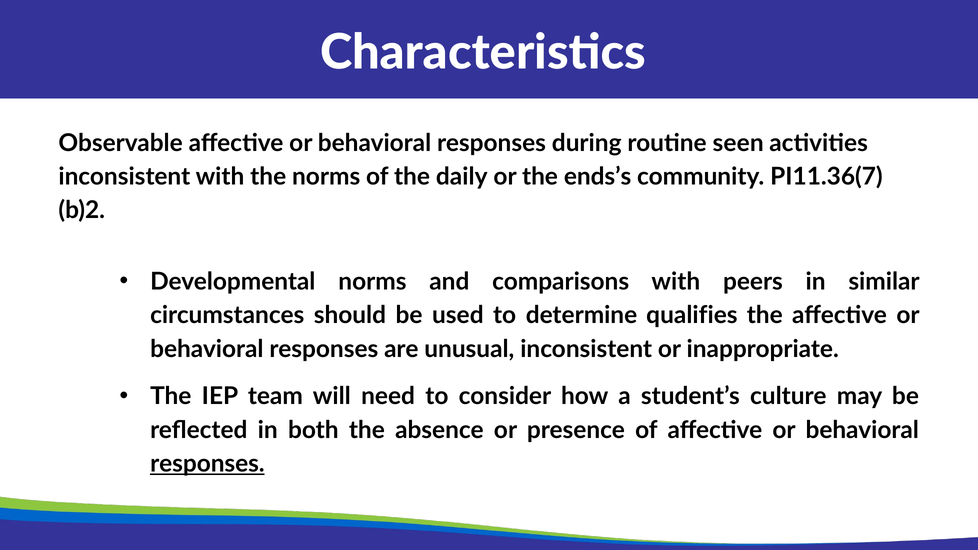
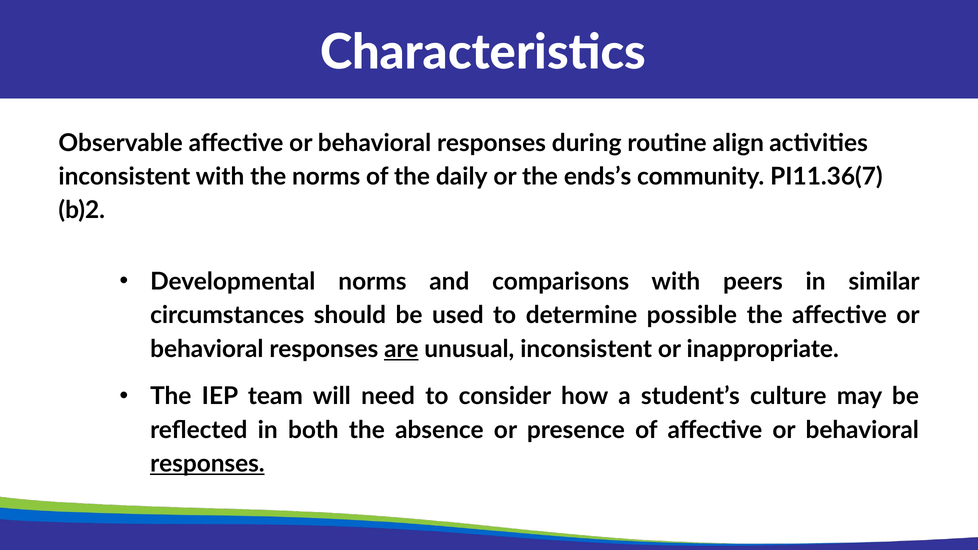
seen: seen -> align (738, 143)
qualifies: qualifies -> possible (692, 315)
are underline: none -> present (401, 349)
